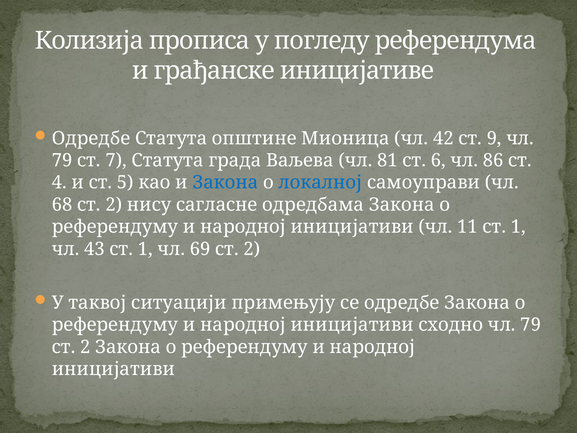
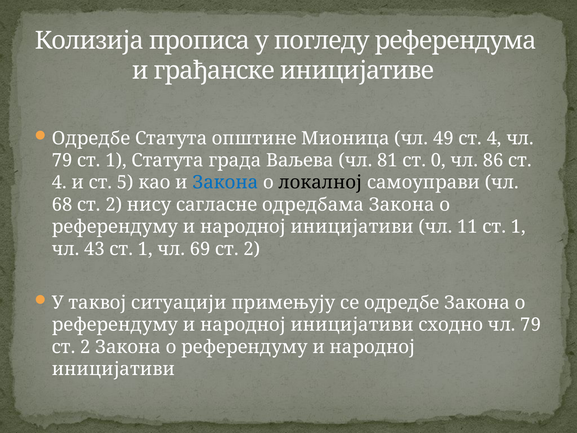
42: 42 -> 49 (443, 138)
9: 9 -> 4 (494, 138)
79 ст 7: 7 -> 1 (116, 160)
6: 6 -> 0 (438, 160)
локалној colour: blue -> black (320, 182)
